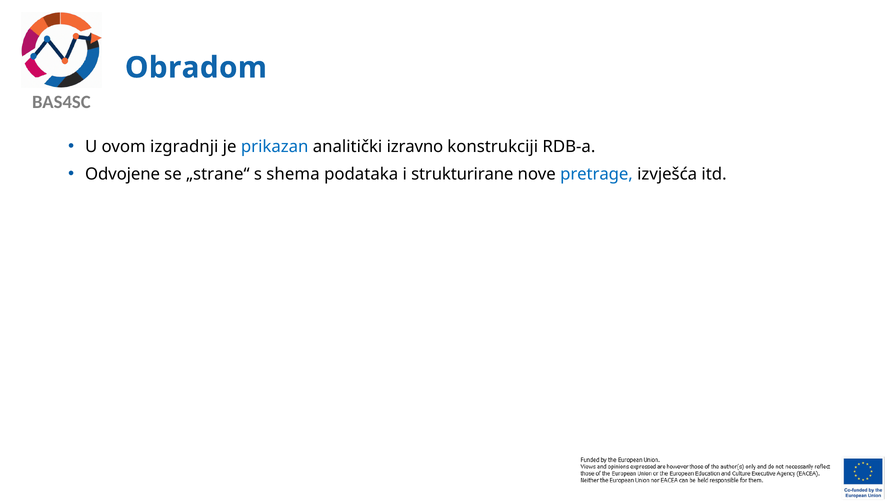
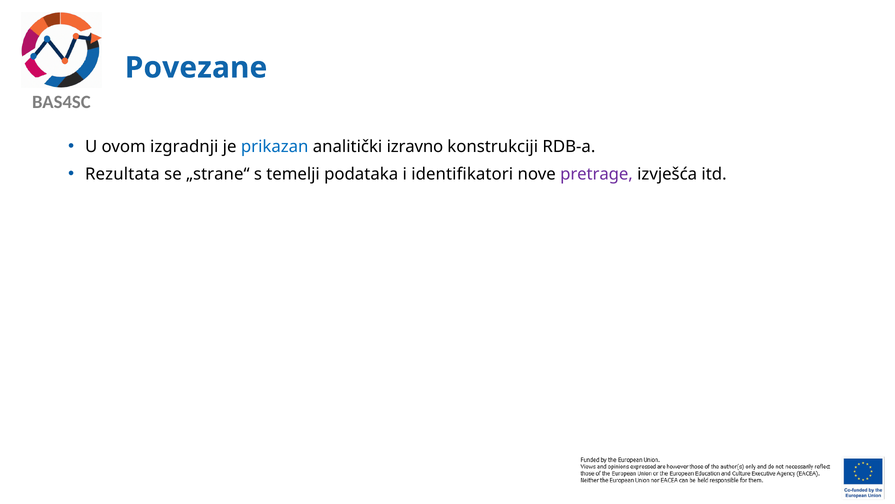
Obradom: Obradom -> Povezane (196, 68)
Odvojene: Odvojene -> Rezultata (122, 174)
shema: shema -> temelji (293, 174)
strukturirane: strukturirane -> identifikatori (462, 174)
pretrage colour: blue -> purple (597, 174)
